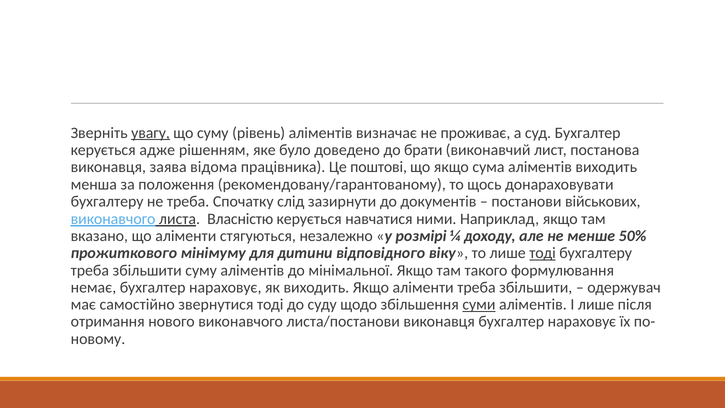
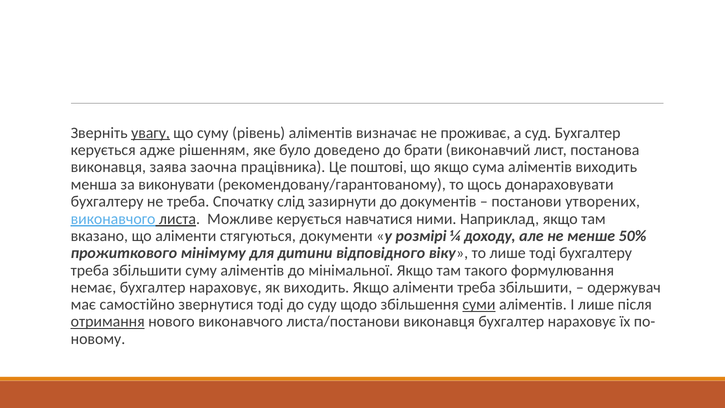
відома: відома -> заочна (214, 167)
положення: положення -> виконувати (176, 184)
військових: військових -> утворених (603, 201)
Власністю: Власністю -> Можливе (240, 219)
незалежно: незалежно -> документи (336, 236)
тоді underline: present -> none (543, 253)
отримання underline: none -> present (108, 322)
